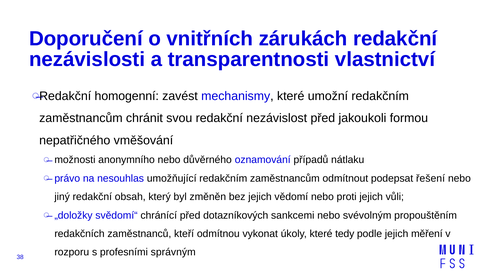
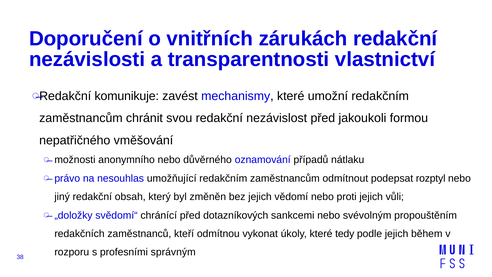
homogenní: homogenní -> komunikuje (127, 96)
řešení: řešení -> rozptyl (431, 178)
měření: měření -> během (427, 234)
